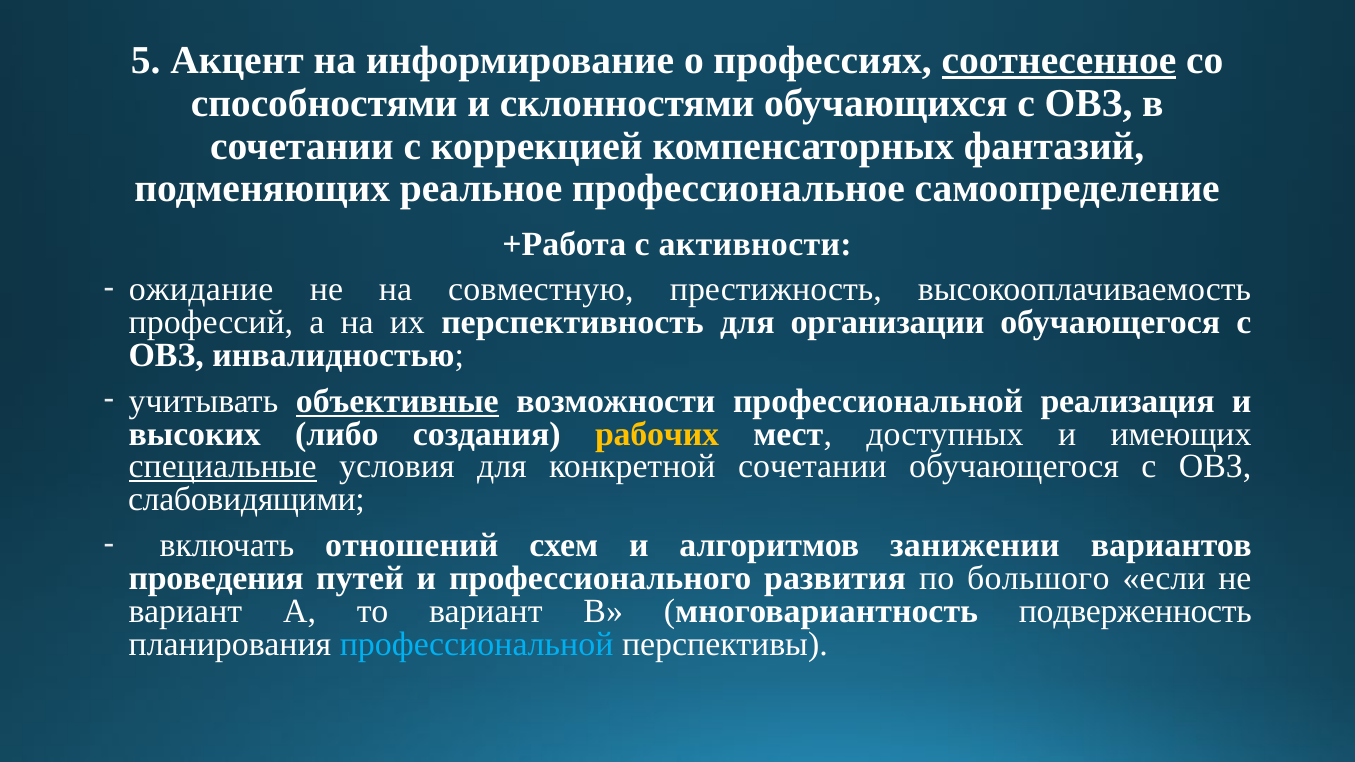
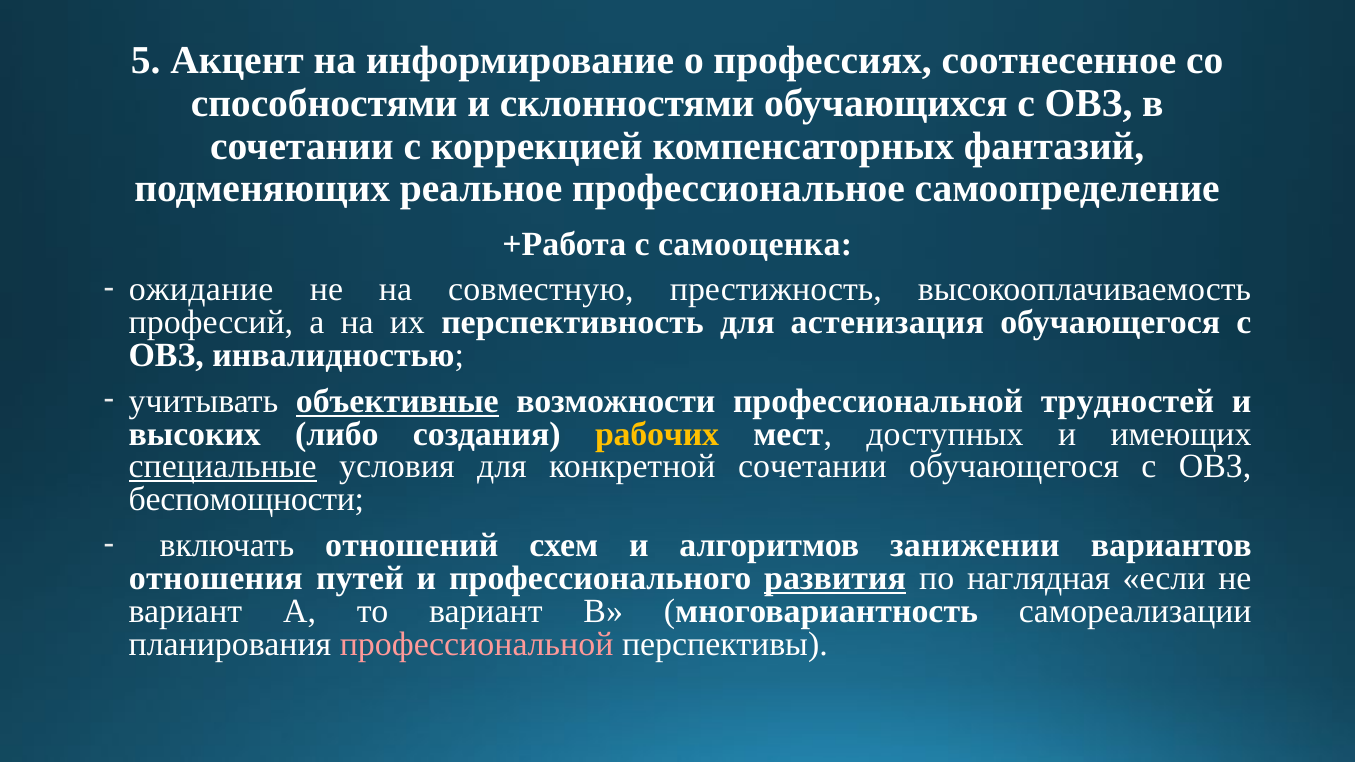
соотнесенное underline: present -> none (1059, 61)
активности: активности -> самооценка (755, 244)
организации: организации -> астенизация (887, 323)
реализация: реализация -> трудностей (1127, 401)
слабовидящими: слабовидящими -> беспомощности (246, 500)
проведения: проведения -> отношения (216, 578)
развития underline: none -> present (835, 578)
большого: большого -> наглядная (1039, 578)
подверженность: подверженность -> самореализации (1135, 611)
профессиональной colour: light blue -> pink (477, 644)
